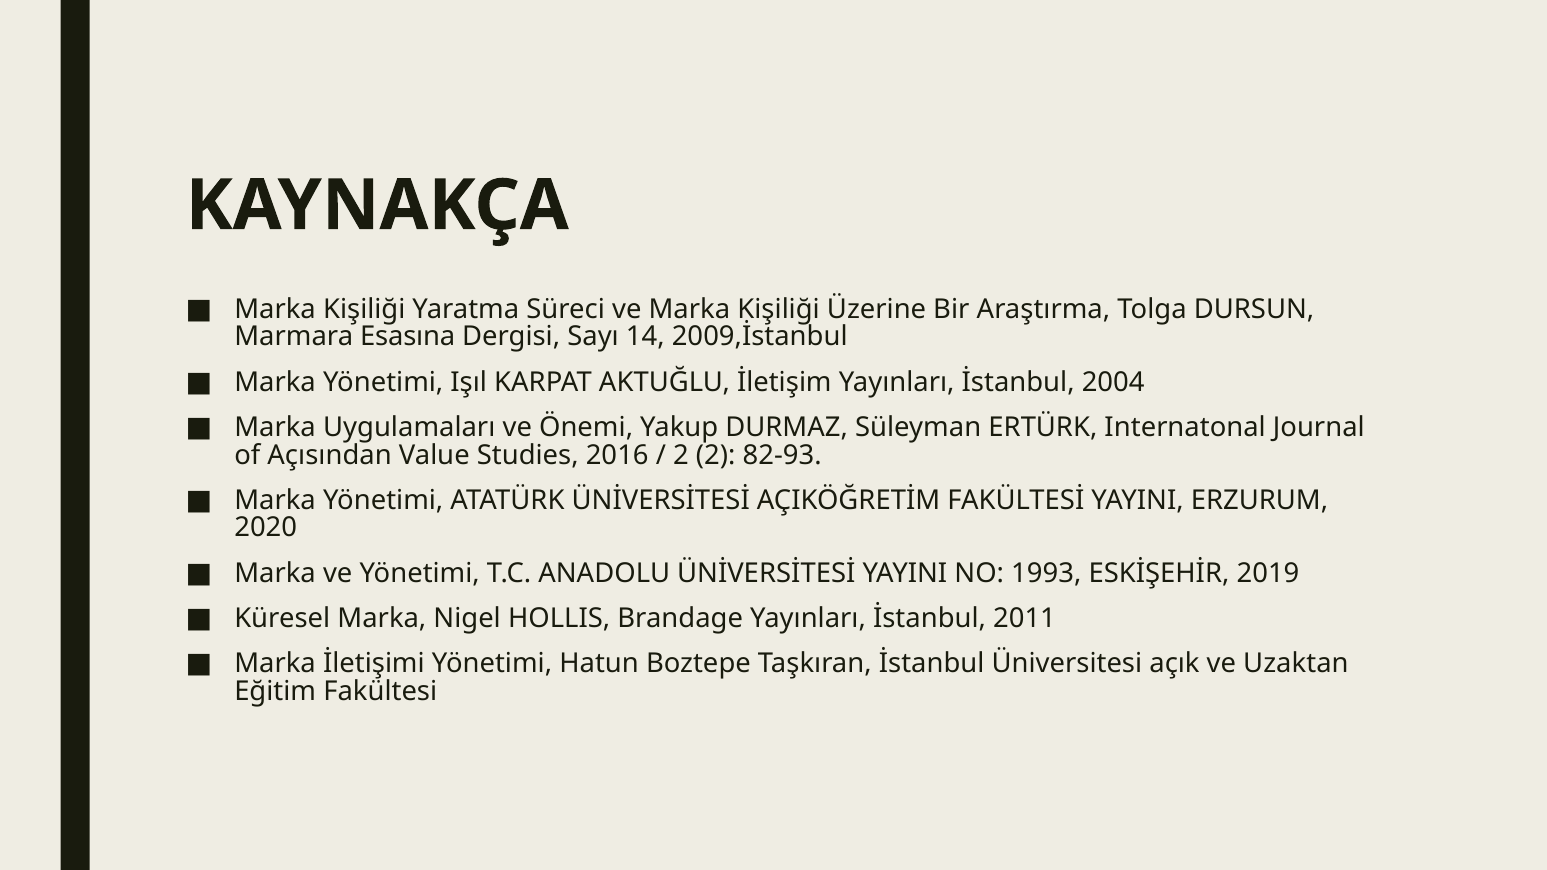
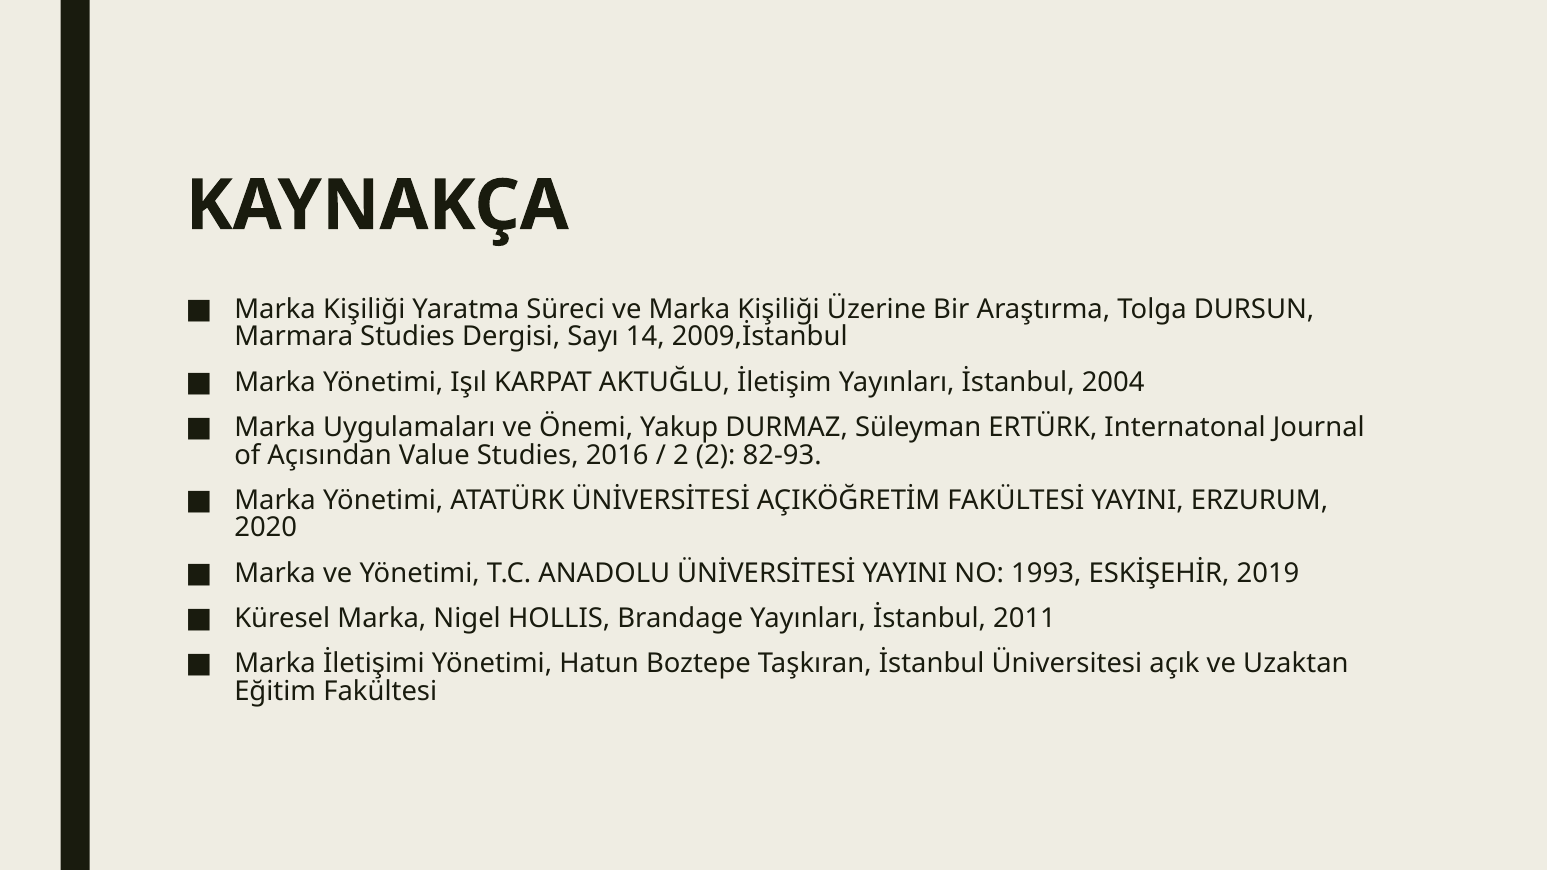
Marmara Esasına: Esasına -> Studies (408, 337)
